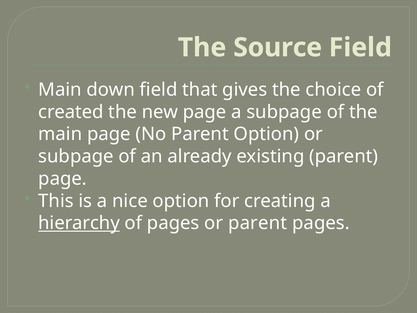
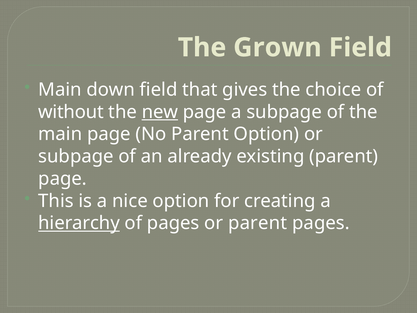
Source: Source -> Grown (277, 47)
created: created -> without (71, 112)
new underline: none -> present (160, 112)
